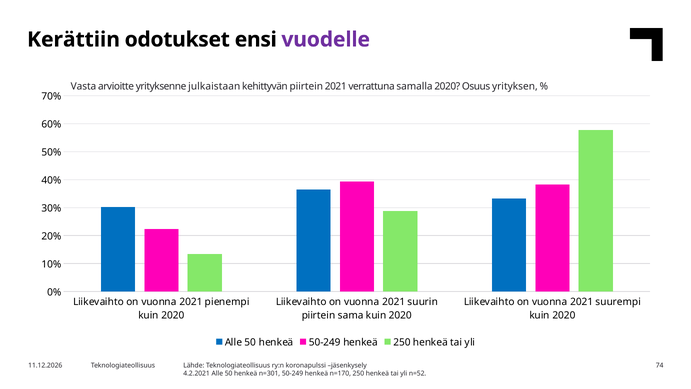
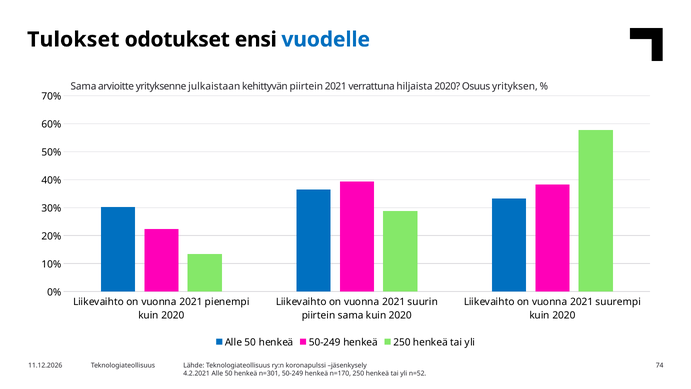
Kerättiin: Kerättiin -> Tulokset (73, 40)
vuodelle colour: purple -> blue (326, 40)
Vasta: Vasta -> Sama (83, 87)
samalla: samalla -> hiljaista (415, 87)
